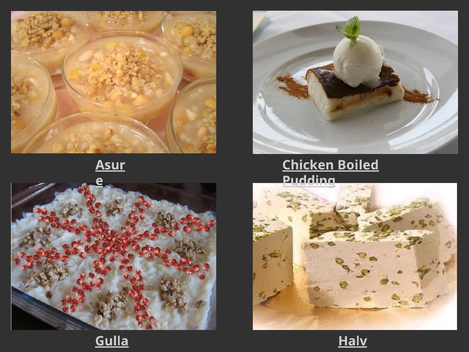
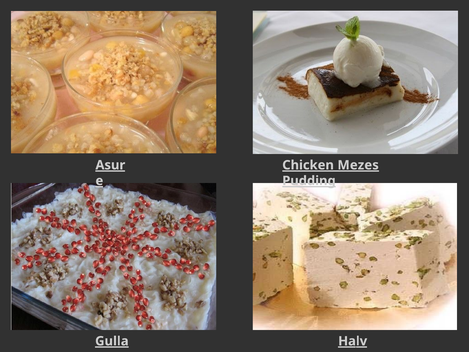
Boiled: Boiled -> Mezes (358, 165)
